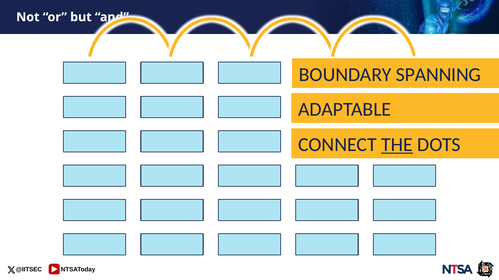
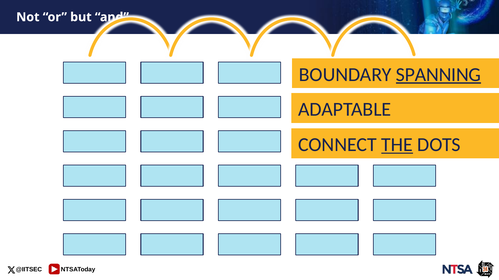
SPANNING underline: none -> present (438, 75)
